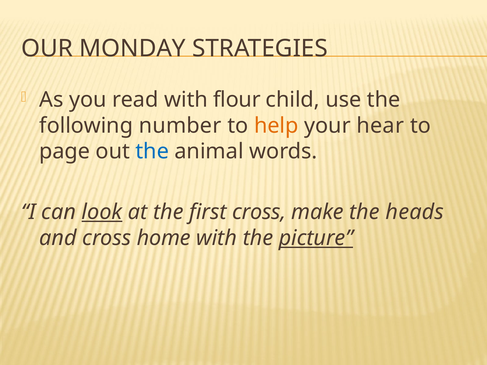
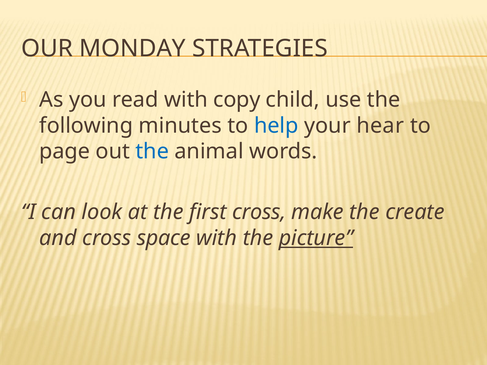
flour: flour -> copy (237, 100)
number: number -> minutes (180, 126)
help colour: orange -> blue (276, 126)
look underline: present -> none (102, 212)
heads: heads -> create (415, 212)
home: home -> space (164, 238)
